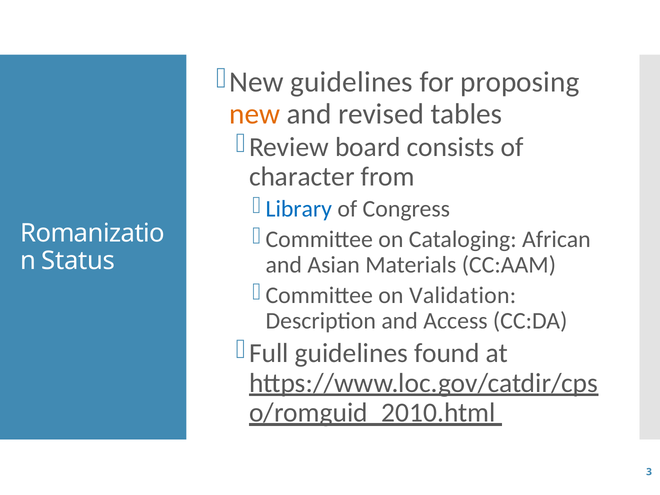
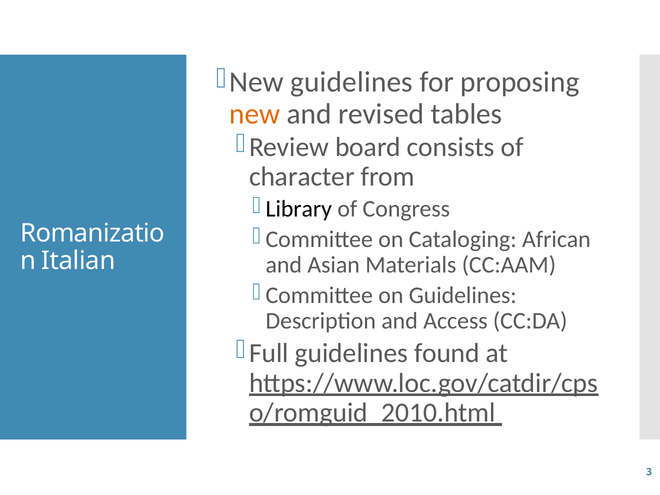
Library colour: blue -> black (299, 209)
Status: Status -> Italian (78, 261)
on Validation: Validation -> Guidelines (463, 295)
